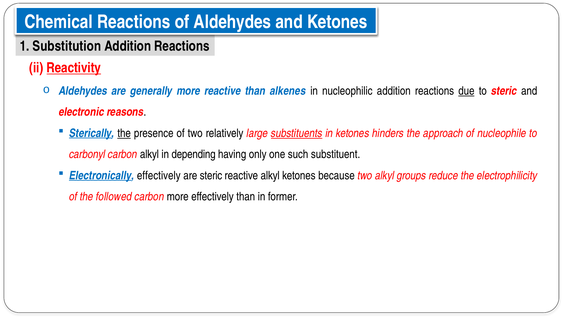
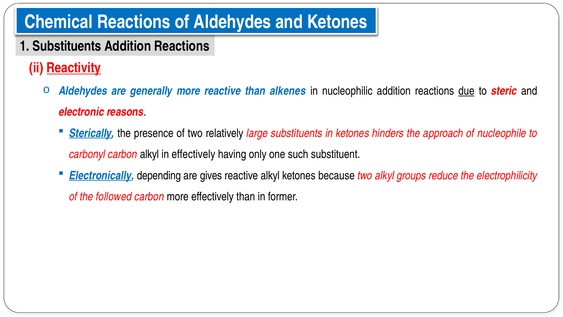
1 Substitution: Substitution -> Substituents (67, 46)
the underline: present -> none (124, 133)
substituents underline: present -> none (297, 133)
in depending: depending -> effectively (193, 154)
Electronically effectively: effectively -> depending (159, 175)
are steric: steric -> gives (211, 175)
